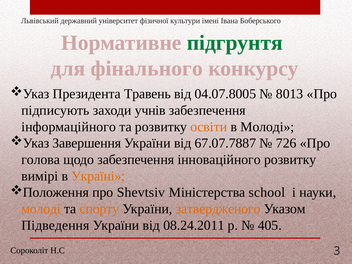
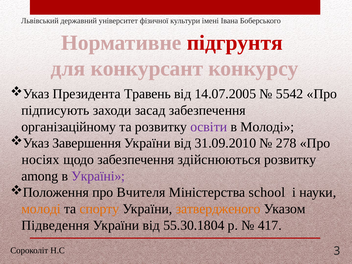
підгрунтя colour: green -> red (235, 43)
фінального: фінального -> конкурсант (147, 69)
04.07.8005: 04.07.8005 -> 14.07.2005 (225, 94)
8013: 8013 -> 5542 (290, 94)
учнів: учнів -> засад (150, 110)
інформаційного: інформаційного -> організаційному (69, 127)
освіти colour: orange -> purple (209, 127)
67.07.7887: 67.07.7887 -> 31.09.2010 (225, 143)
726: 726 -> 278 (286, 143)
голова: голова -> носіях (41, 160)
інноваційного: інноваційного -> здійснюються (219, 160)
вимірі: вимірі -> among (40, 176)
Україні colour: orange -> purple (98, 176)
Shevtsiv: Shevtsiv -> Вчителя (141, 192)
08.24.2011: 08.24.2011 -> 55.30.1804 (194, 225)
405: 405 -> 417 (270, 225)
